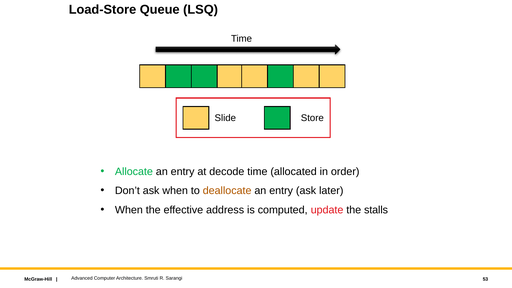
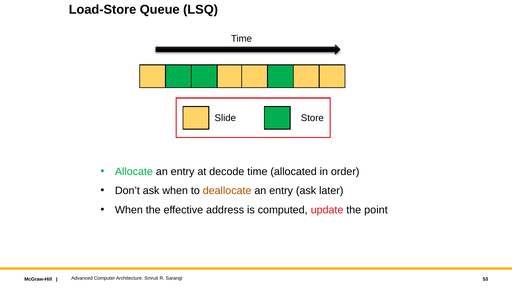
stalls: stalls -> point (376, 210)
